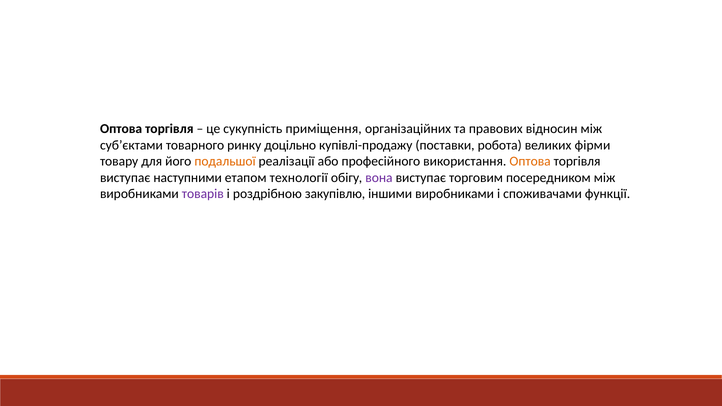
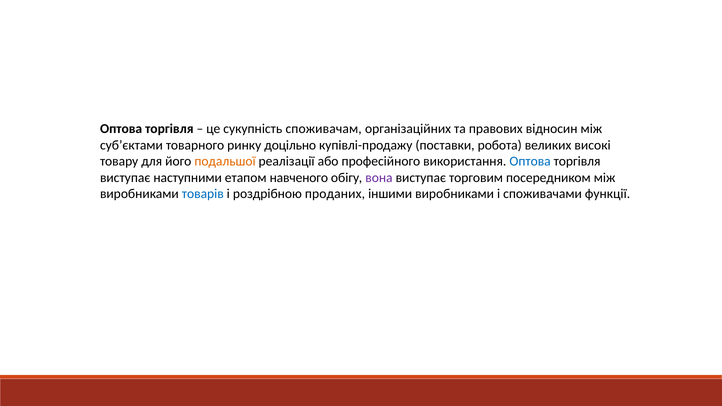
приміщення: приміщення -> споживачам (324, 129)
фірми: фірми -> високі (593, 145)
Оптова colour: orange -> blue (530, 161)
технології: технології -> навченого (299, 178)
товарів colour: purple -> blue (203, 194)
закупівлю: закупівлю -> проданих (335, 194)
